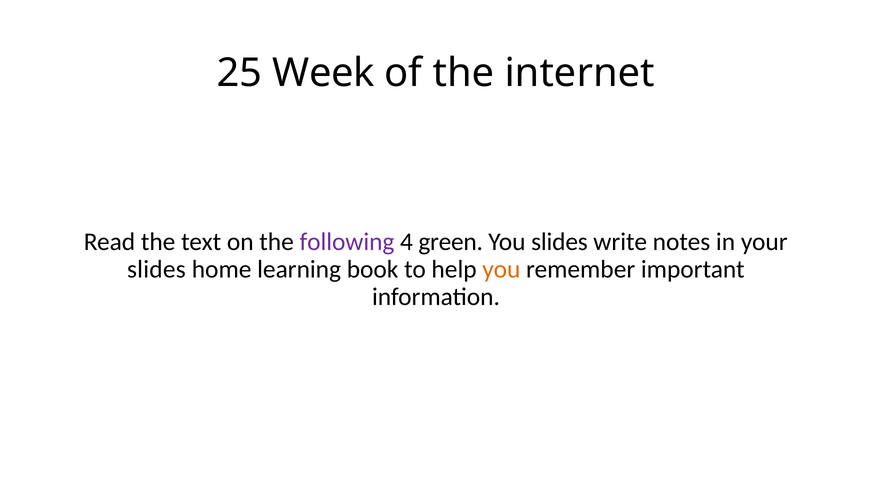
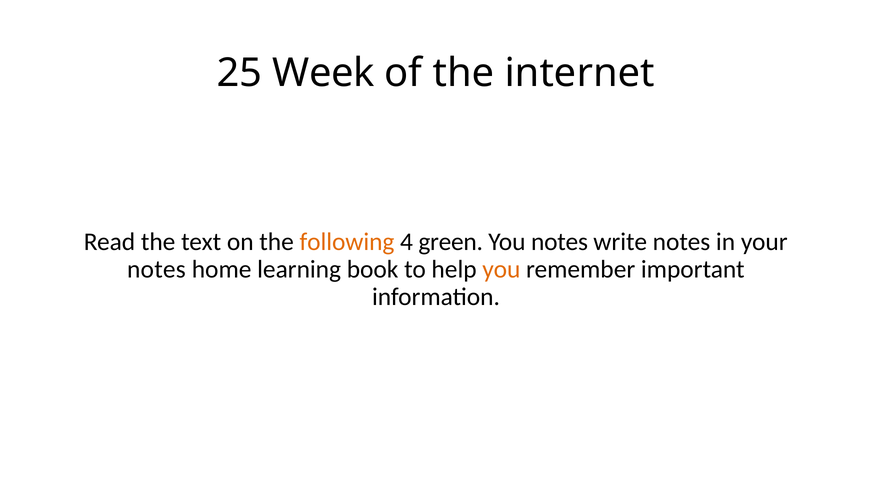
following colour: purple -> orange (347, 242)
You slides: slides -> notes (560, 242)
slides: slides -> notes (156, 270)
